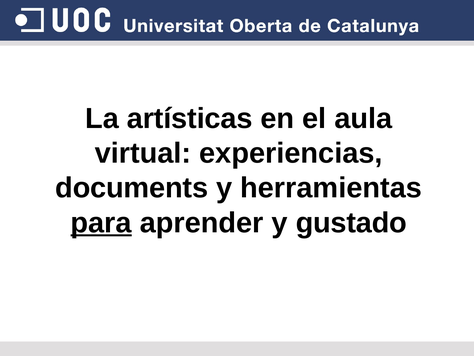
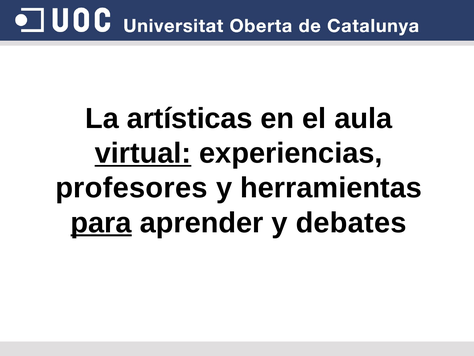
virtual underline: none -> present (143, 153)
documents: documents -> profesores (131, 188)
gustado: gustado -> debates (351, 223)
